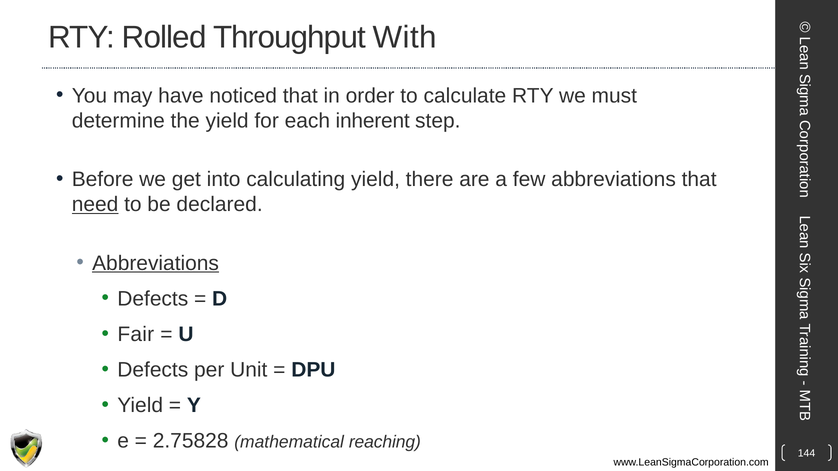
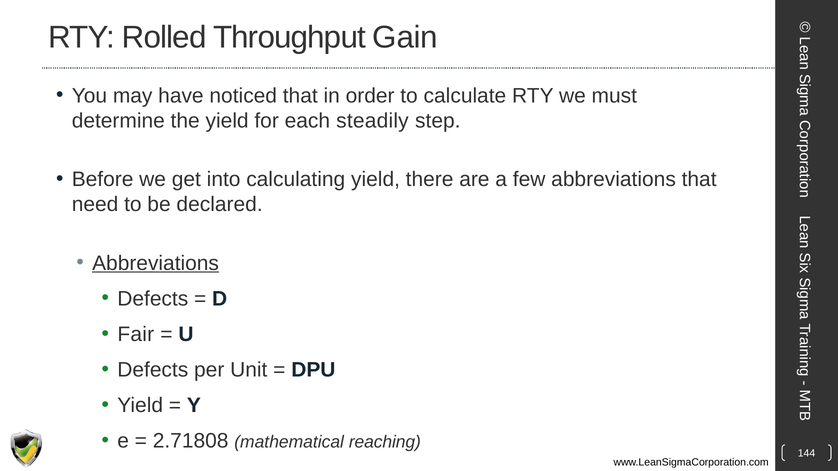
With: With -> Gain (405, 37)
inherent: inherent -> steadily (372, 121)
need underline: present -> none (95, 205)
2.75828: 2.75828 -> 2.71808 (191, 441)
